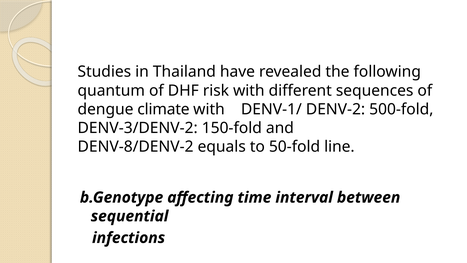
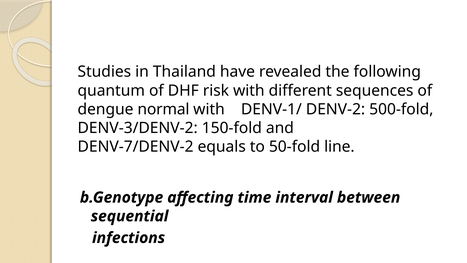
climate: climate -> normal (163, 109)
DENV‑8/DENV‑2: DENV‑8/DENV‑2 -> DENV‑7/DENV‑2 (136, 146)
